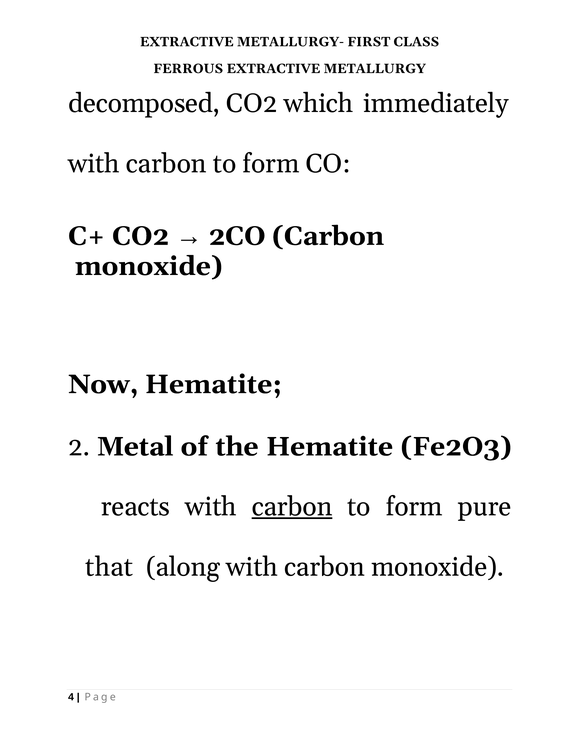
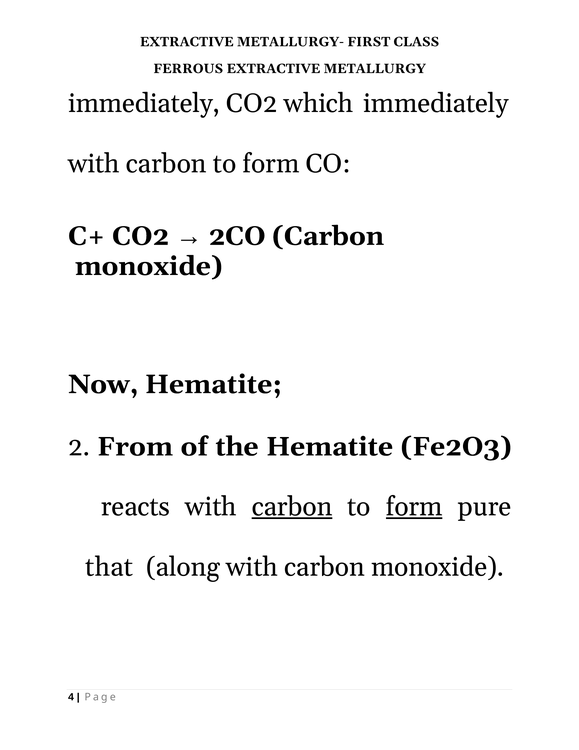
decomposed: decomposed -> immediately (144, 103)
Metal: Metal -> From (135, 446)
form underline: none -> present (414, 506)
